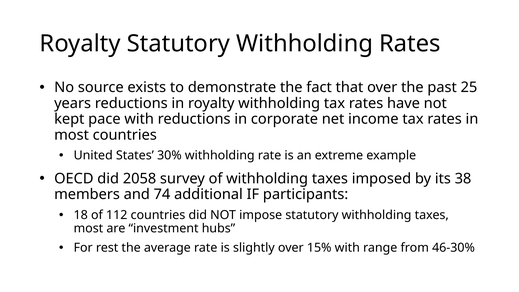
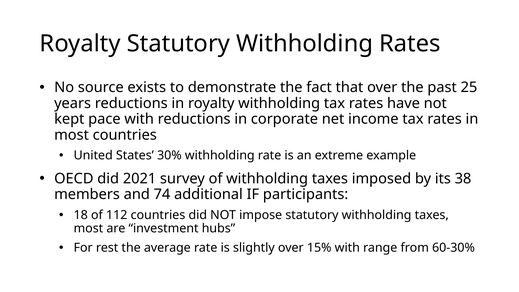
2058: 2058 -> 2021 (140, 179)
46-30%: 46-30% -> 60-30% (453, 248)
